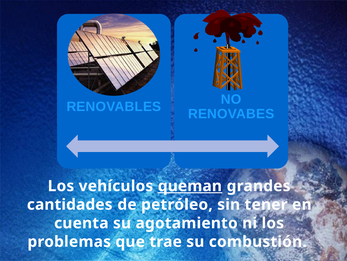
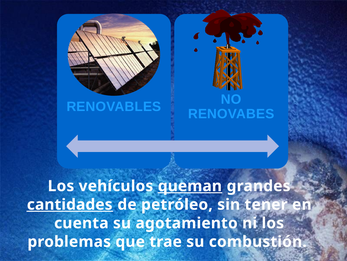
cantidades underline: none -> present (70, 204)
